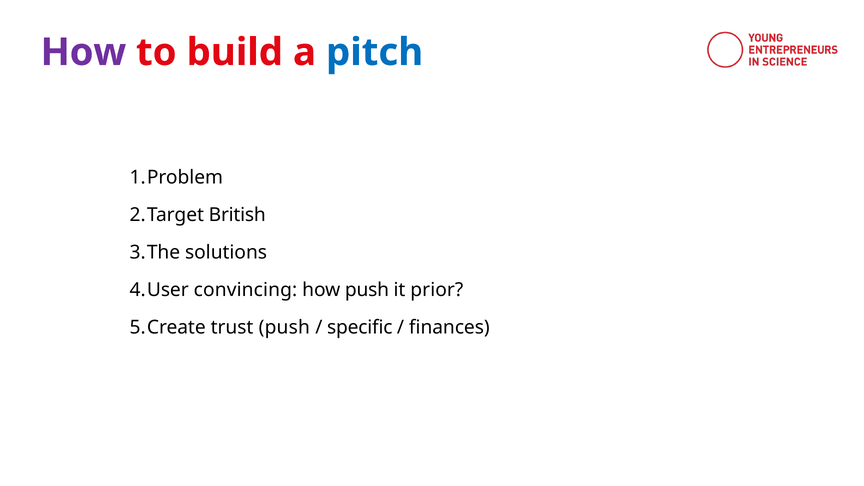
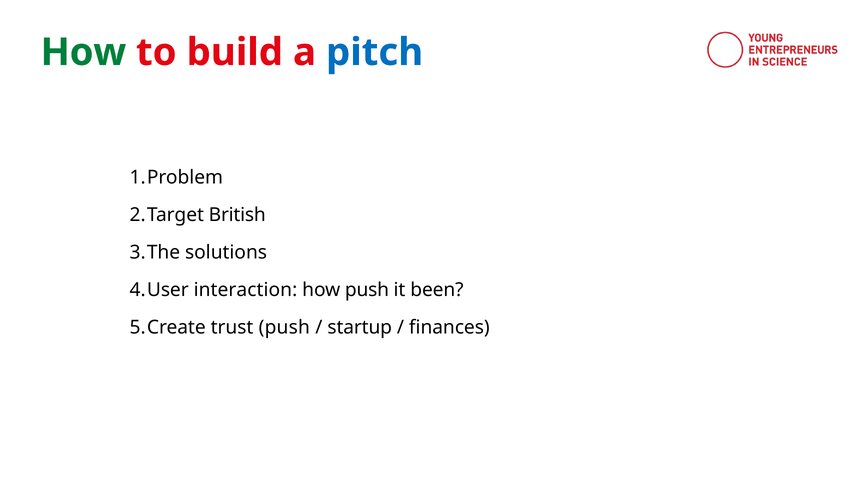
How colour: purple -> green (83, 52)
convincing: convincing -> interaction (245, 290)
prior: prior -> been (437, 290)
specific: specific -> startup (360, 327)
